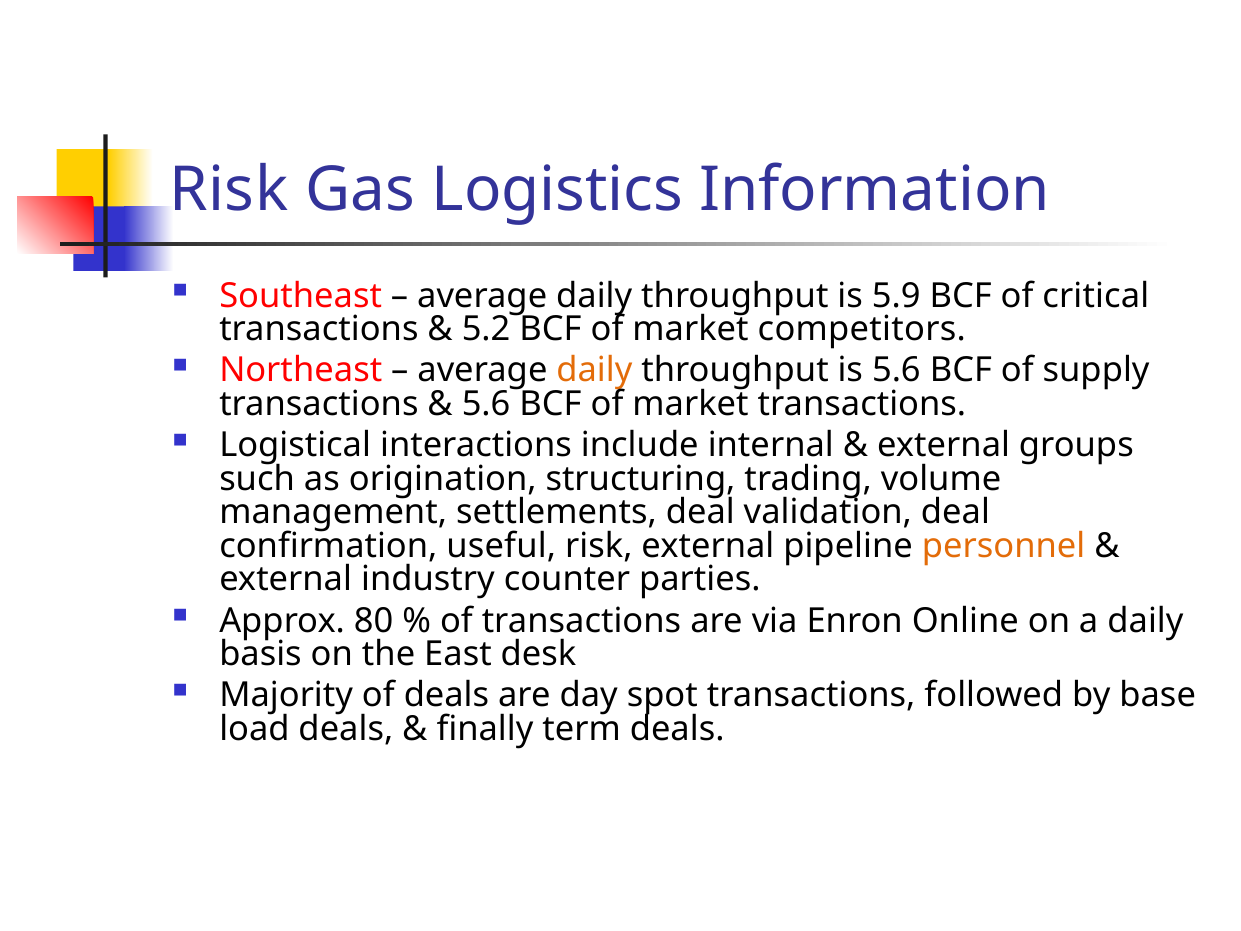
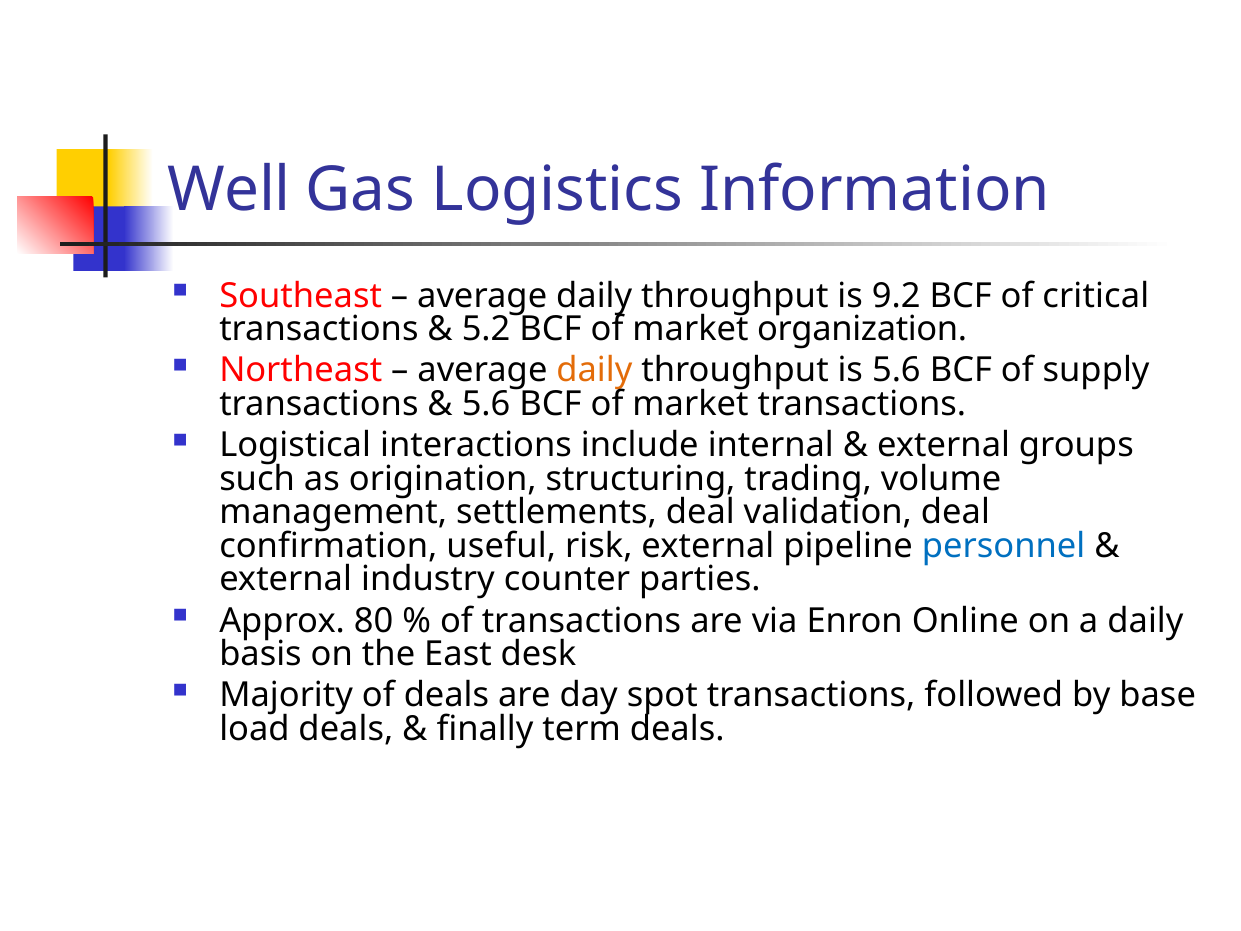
Risk: Risk -> Well (229, 190)
5.9: 5.9 -> 9.2 (896, 296)
competitors: competitors -> organization (862, 329)
personnel colour: orange -> blue (1004, 546)
